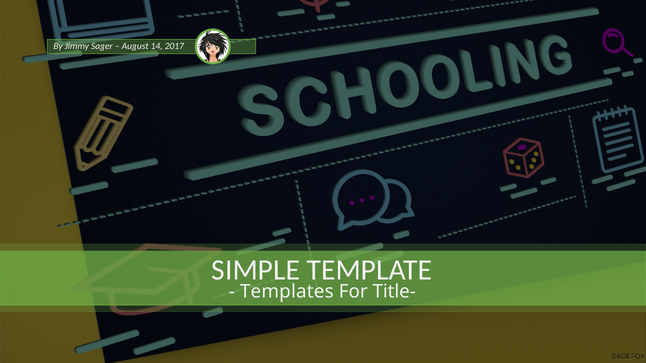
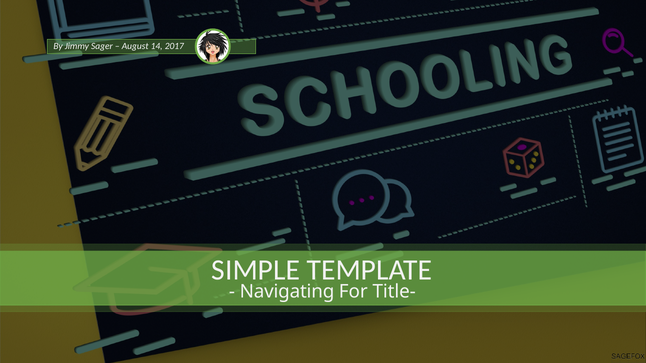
Templates: Templates -> Navigating (287, 292)
